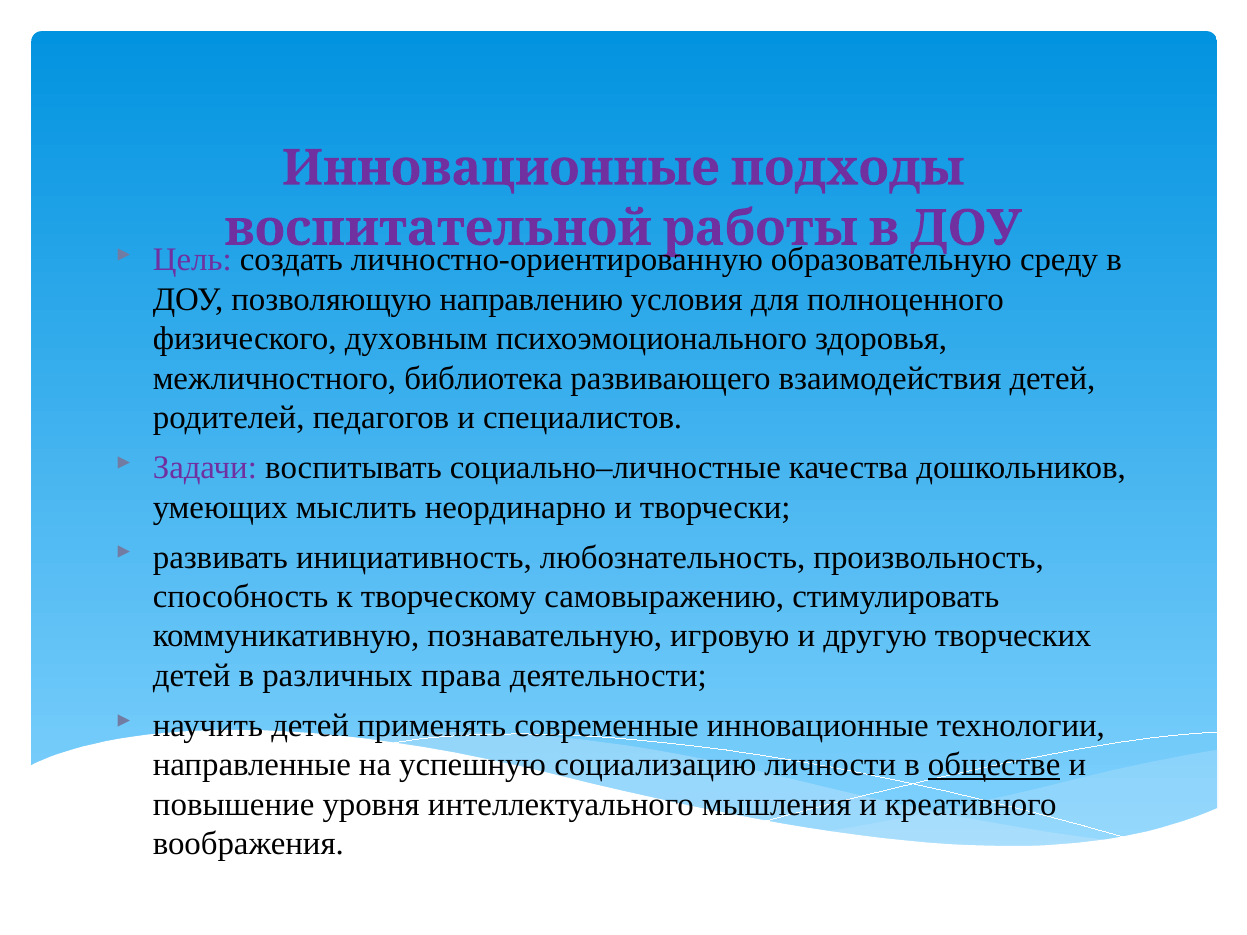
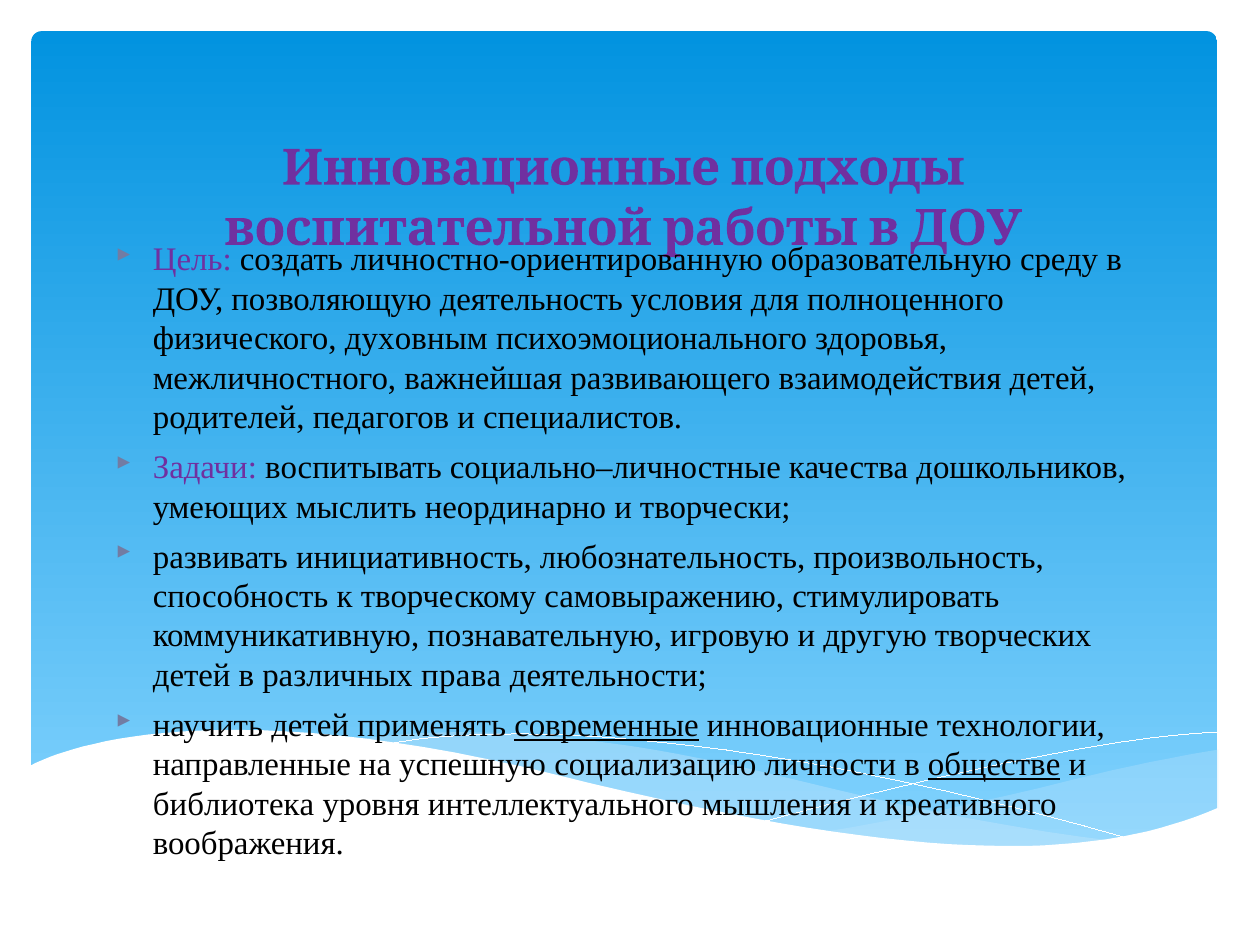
направлению: направлению -> деятельность (531, 300)
библиотека: библиотека -> важнейшая (483, 379)
современные underline: none -> present (607, 726)
повышение: повышение -> библиотека (234, 805)
